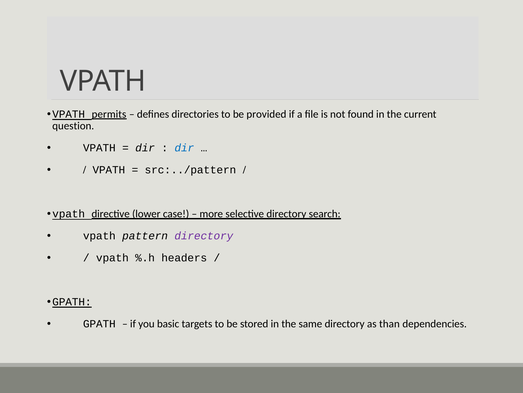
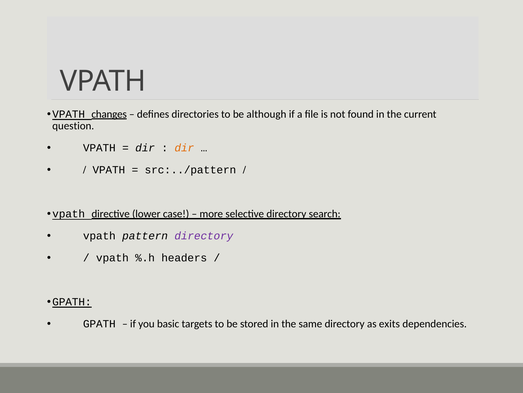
permits: permits -> changes (109, 114)
provided: provided -> although (266, 114)
dir colour: blue -> orange (184, 148)
than: than -> exits (389, 323)
